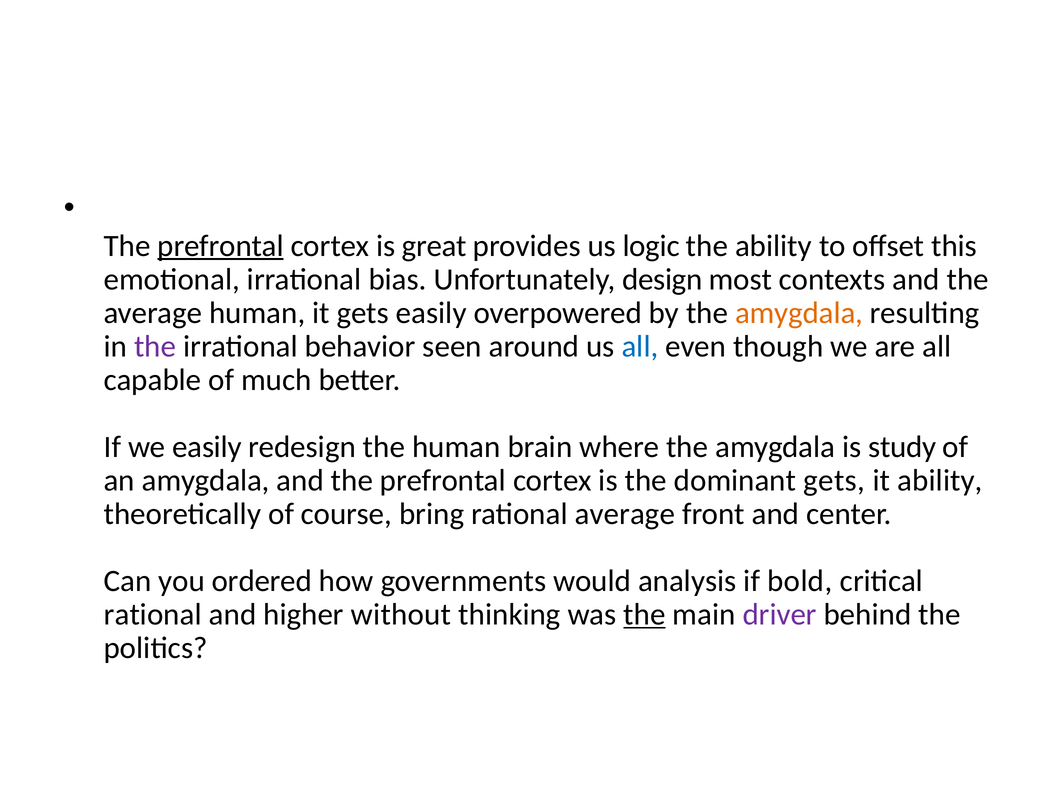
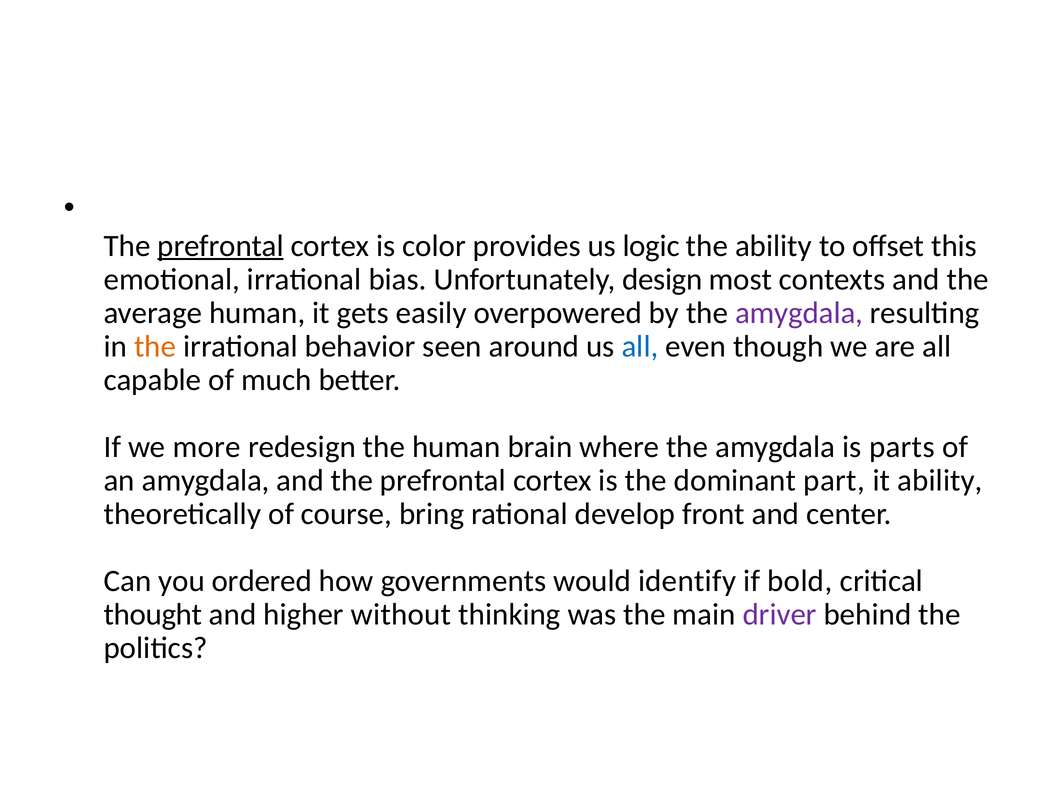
great: great -> color (434, 246)
amygdala colour: orange -> purple (799, 313)
the colour: purple -> orange (155, 346)
we easily: easily -> more (207, 447)
study: study -> parts (902, 447)
dominant gets: gets -> part (834, 480)
rational average: average -> develop (625, 514)
analysis: analysis -> identify (687, 581)
rational: rational -> thought (153, 614)
the underline: present -> none (644, 614)
